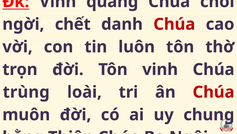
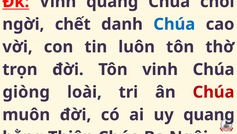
Chúa colour: red -> blue (174, 24)
trùng: trùng -> giòng (26, 92)
uy chung: chung -> quang (209, 114)
